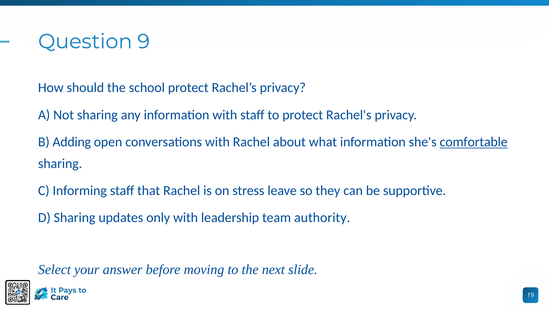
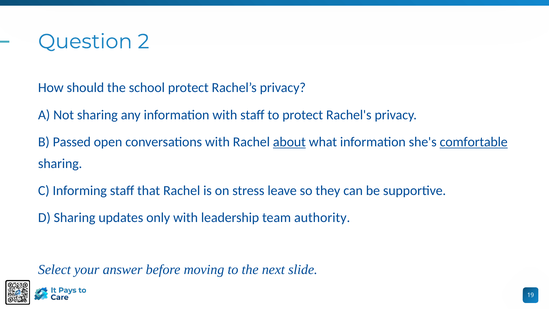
9: 9 -> 2 (144, 41)
Adding: Adding -> Passed (72, 142)
about underline: none -> present (289, 142)
